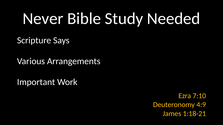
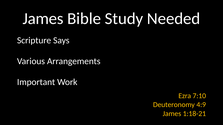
Never: Never -> James (43, 19)
